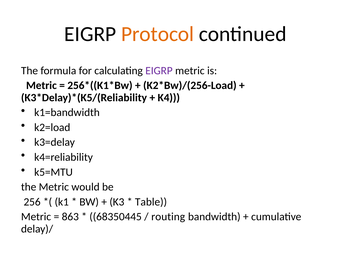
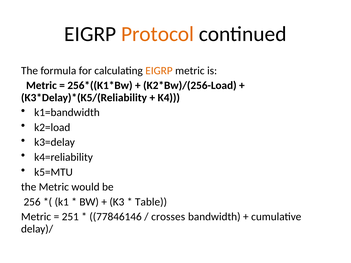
EIGRP colour: purple -> orange (159, 71)
863: 863 -> 251 (70, 217)
68350445: 68350445 -> 77846146 (116, 217)
routing: routing -> crosses (168, 217)
